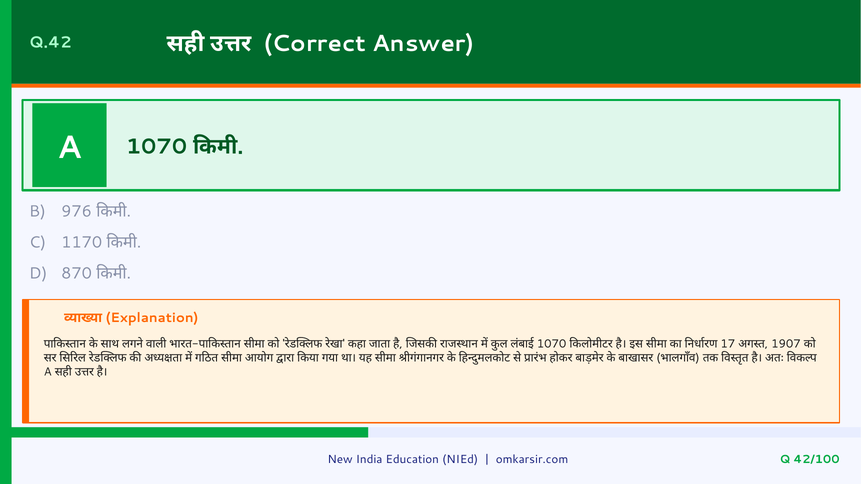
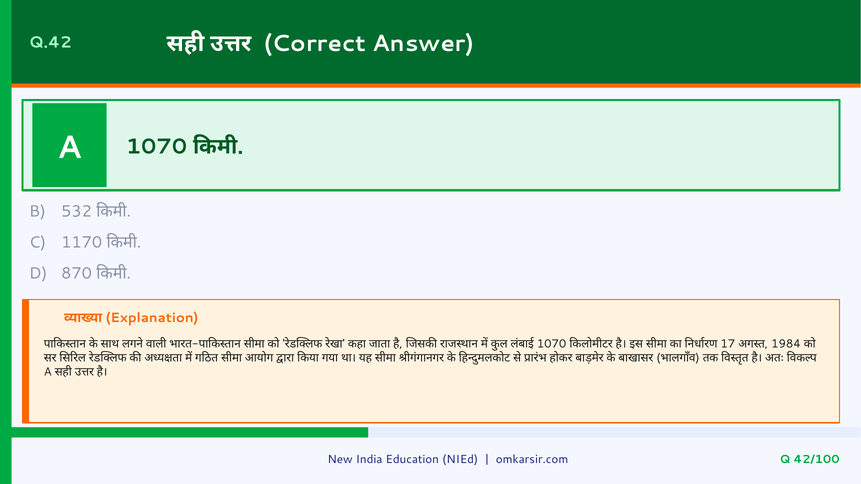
976: 976 -> 532 (77, 212)
1907: 1907 -> 1984 (786, 344)
